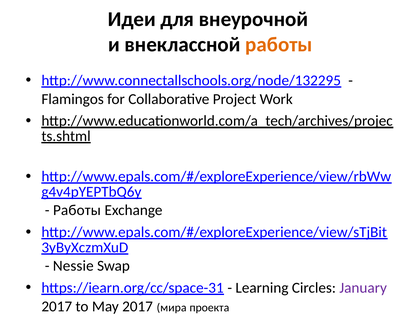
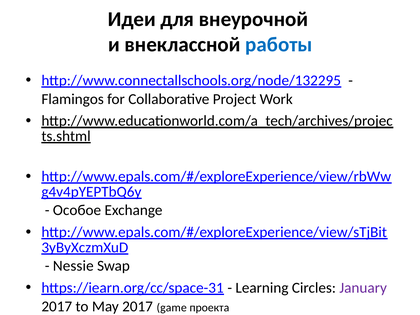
работы colour: orange -> blue (279, 45)
Работы: Работы -> Особое (77, 210)
мира: мира -> game (172, 308)
